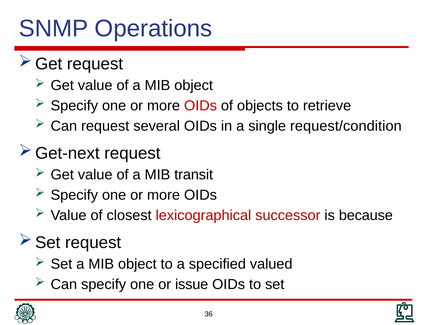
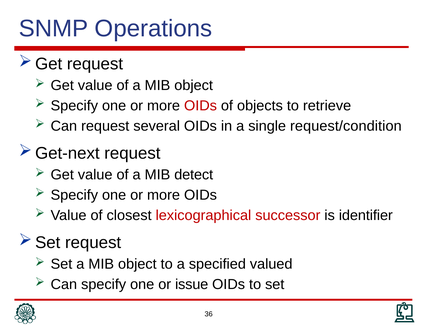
transit: transit -> detect (194, 175)
because: because -> identifier (366, 216)
